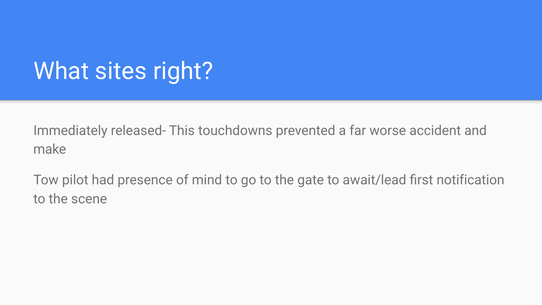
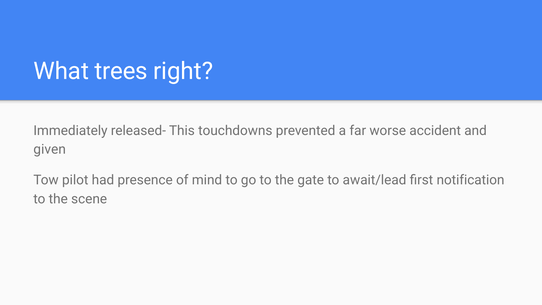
sites: sites -> trees (121, 71)
make: make -> given (50, 149)
